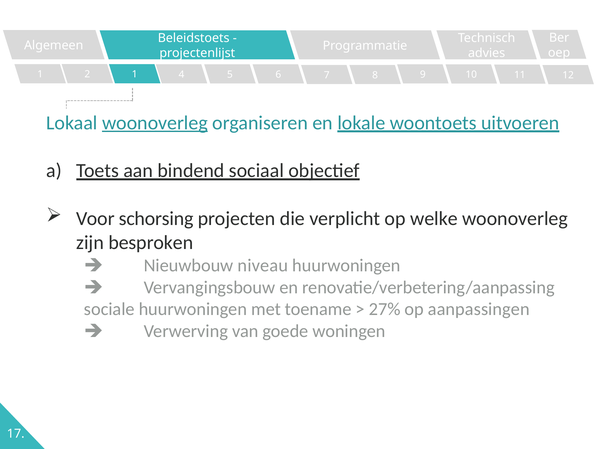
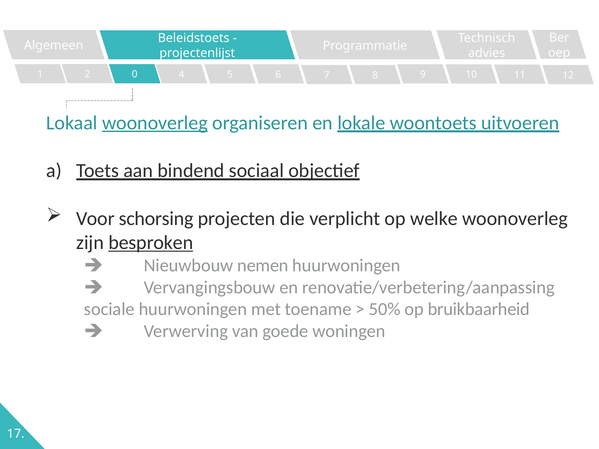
2 1: 1 -> 0 (135, 74)
besproken underline: none -> present (151, 243)
niveau: niveau -> nemen (263, 266)
27%: 27% -> 50% (385, 309)
aanpassingen: aanpassingen -> bruikbaarheid (479, 309)
